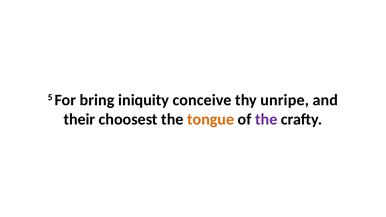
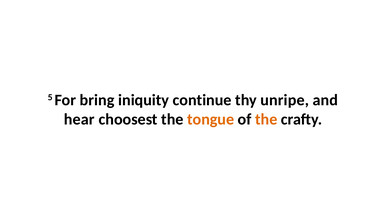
conceive: conceive -> continue (202, 100)
their: their -> hear (79, 119)
the colour: purple -> orange (266, 119)
